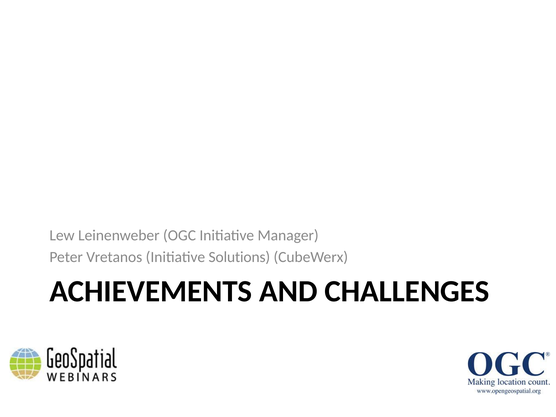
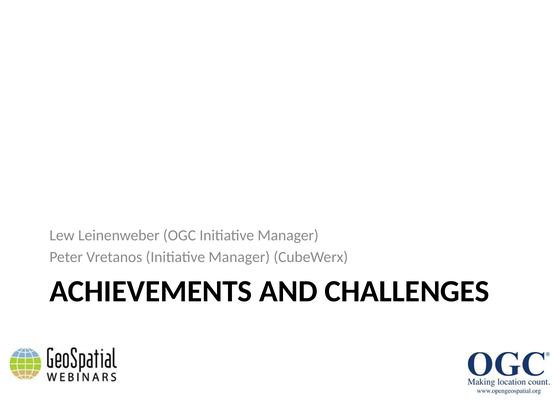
Vretanos Initiative Solutions: Solutions -> Manager (239, 257)
